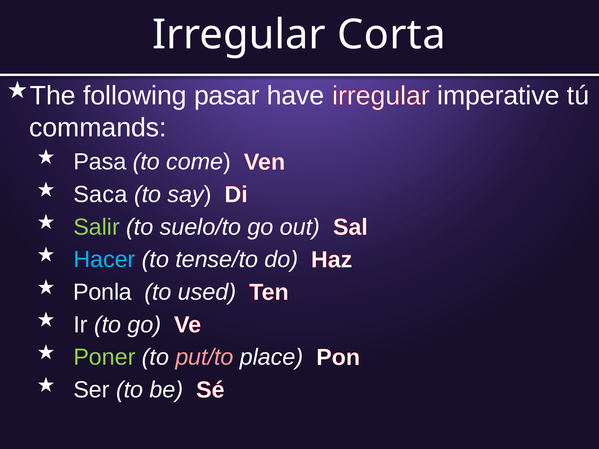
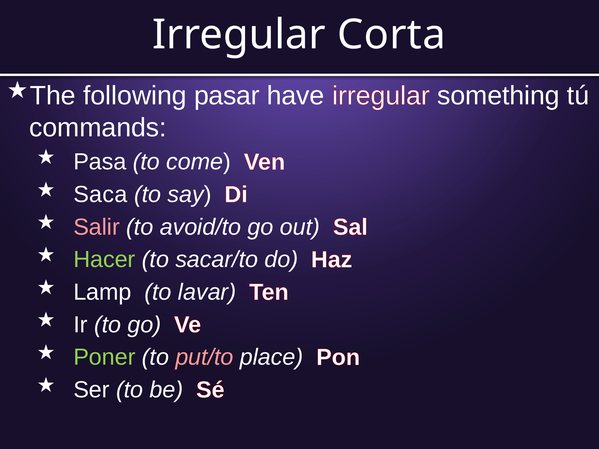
imperative: imperative -> something (498, 96)
Salir colour: light green -> pink (97, 227)
suelo/to: suelo/to -> avoid/to (201, 227)
Hacer colour: light blue -> light green (104, 260)
tense/to: tense/to -> sacar/to (217, 260)
Ponla: Ponla -> Lamp (102, 292)
used: used -> lavar (207, 292)
